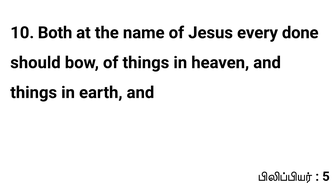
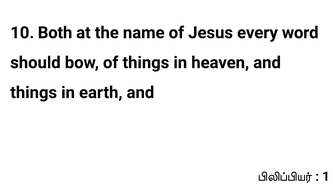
done: done -> word (300, 33)
5: 5 -> 1 (326, 177)
